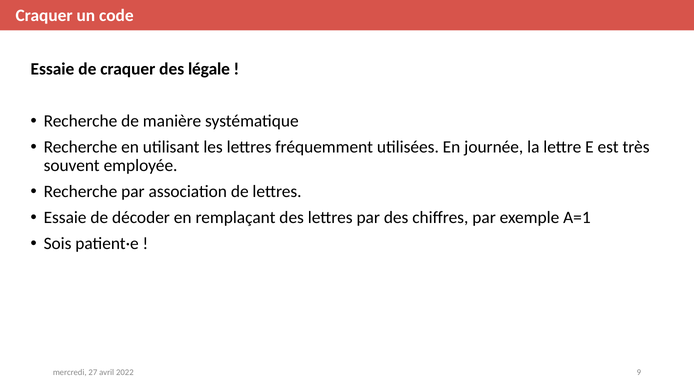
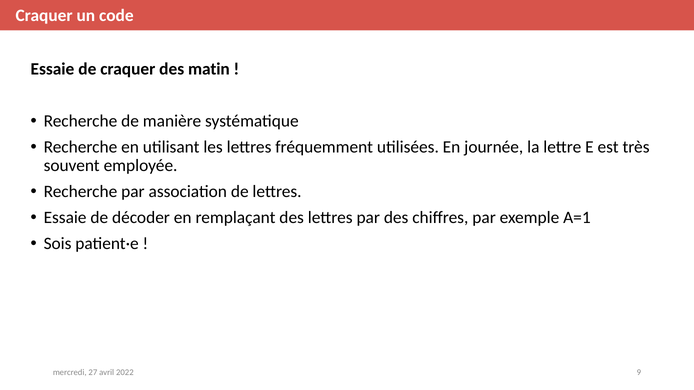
légale: légale -> matin (209, 69)
